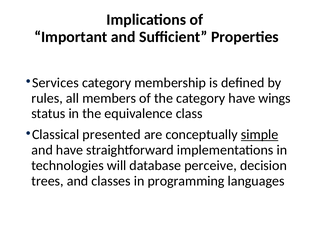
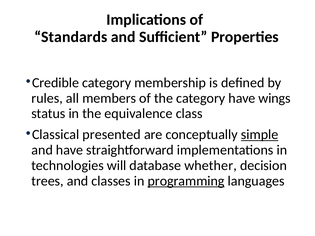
Important: Important -> Standards (71, 37)
Services: Services -> Credible (56, 83)
perceive: perceive -> whether (211, 166)
programming underline: none -> present (186, 181)
